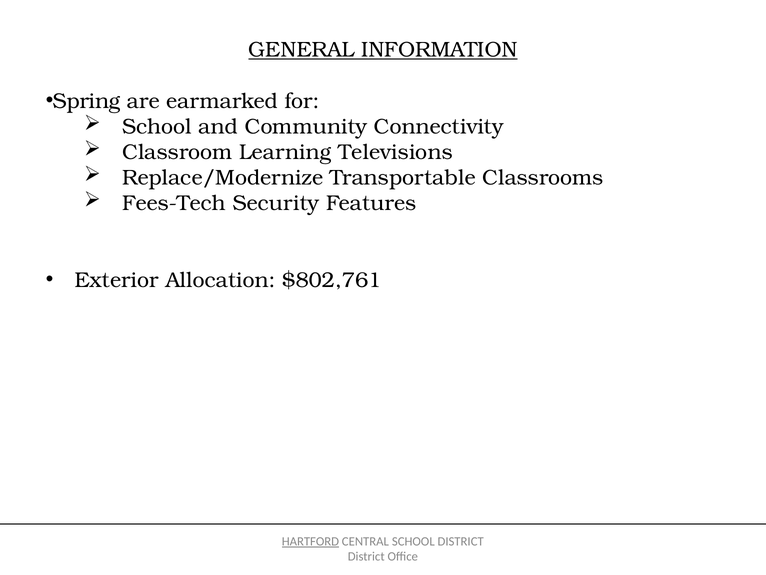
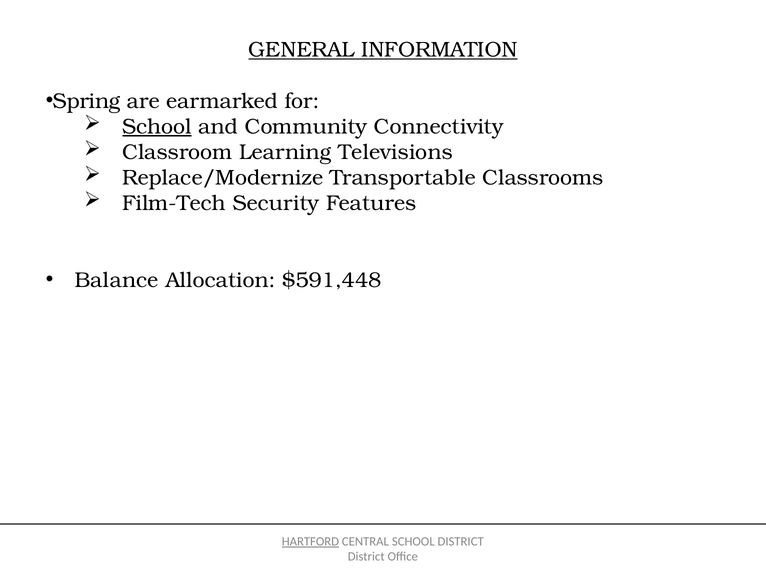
School underline: none -> present (157, 127)
Fees-Tech: Fees-Tech -> Film-Tech (174, 203)
Exterior: Exterior -> Balance (117, 280)
$802,761: $802,761 -> $591,448 (332, 280)
